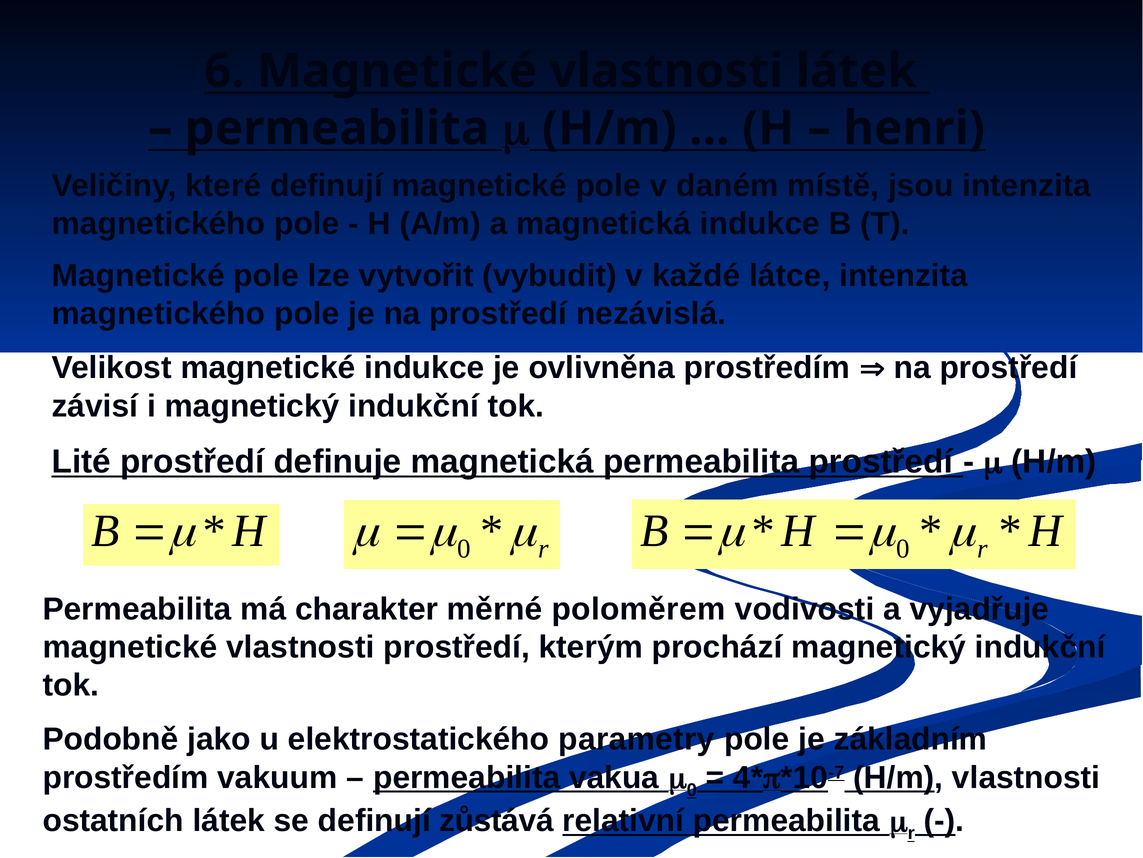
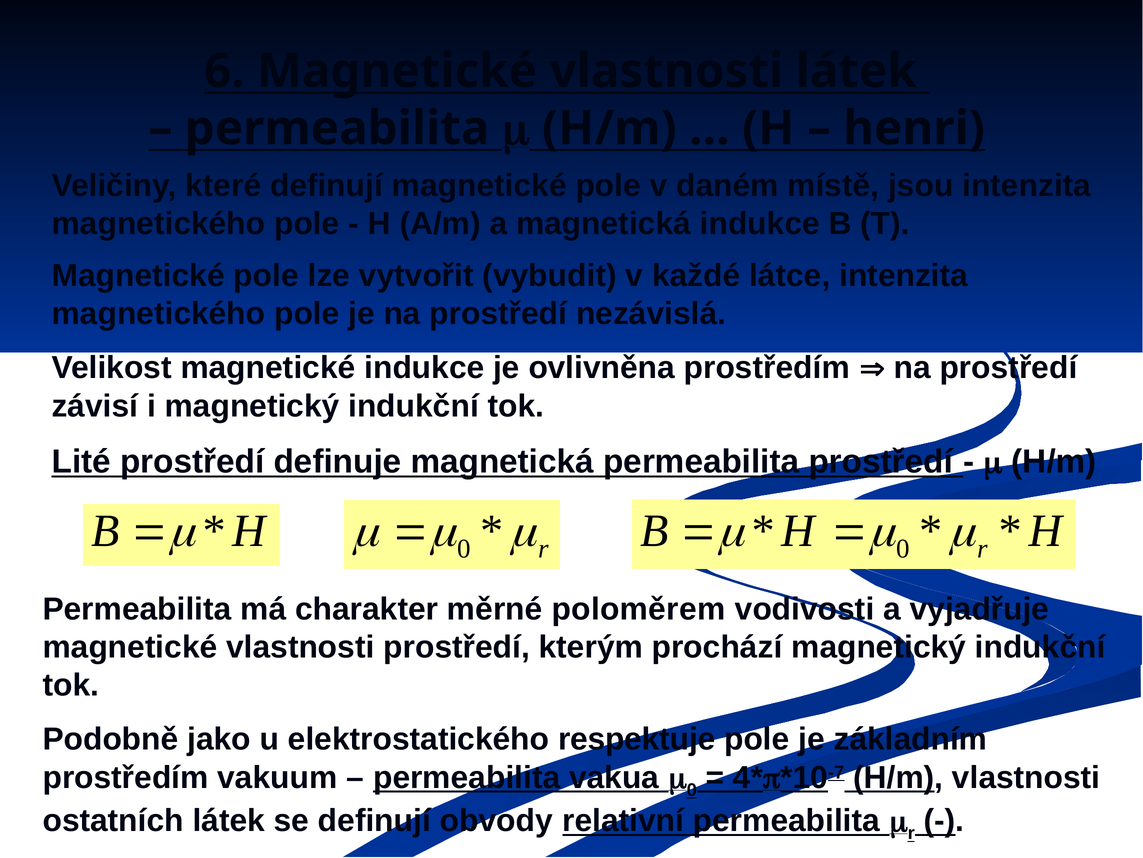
parametry: parametry -> respektuje (637, 739)
zůstává: zůstává -> obvody (496, 820)
